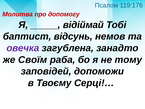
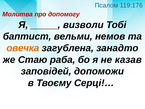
відіймай: відіймай -> визволи (83, 25)
відсунь: відсунь -> вельми (73, 36)
овечка colour: purple -> orange (23, 48)
Своїм: Своїм -> Стаю (33, 60)
тому: тому -> казав (128, 60)
